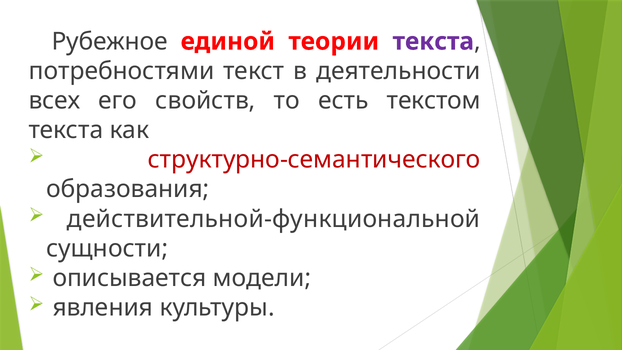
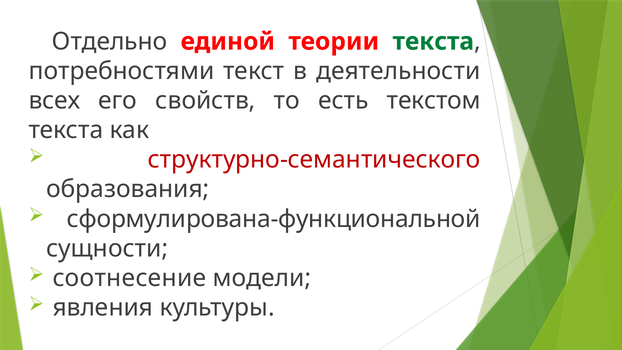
Рубежное: Рубежное -> Отдельно (110, 42)
текста colour: purple -> green (433, 42)
действительной-функциональной: действительной-функциональной -> сформулирована-функциональной (274, 219)
описывается: описывается -> соотнесение (129, 278)
